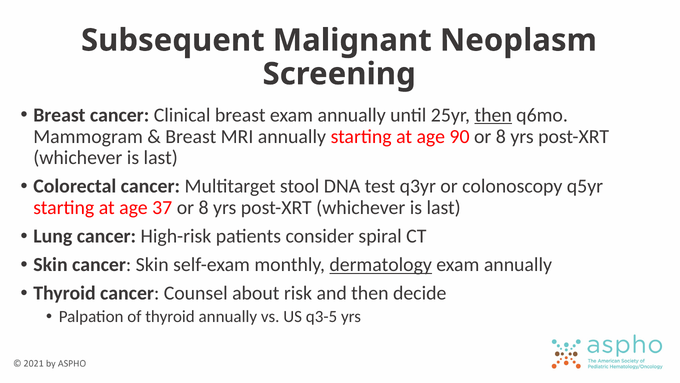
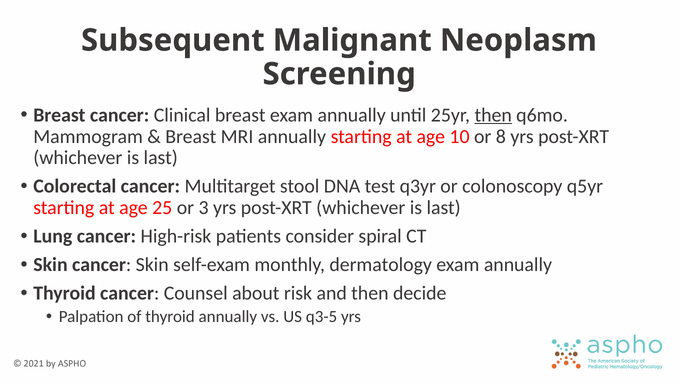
90: 90 -> 10 (460, 136)
37: 37 -> 25 (162, 208)
8: 8 -> 3 (204, 208)
dermatology underline: present -> none (381, 264)
